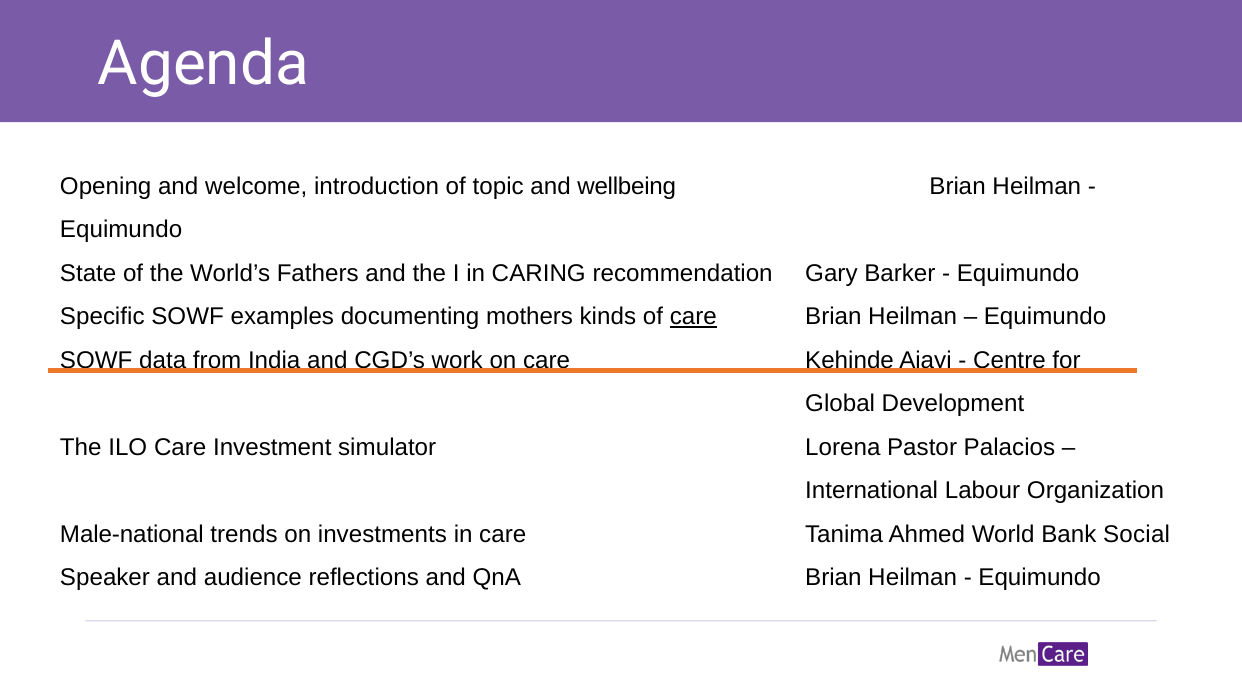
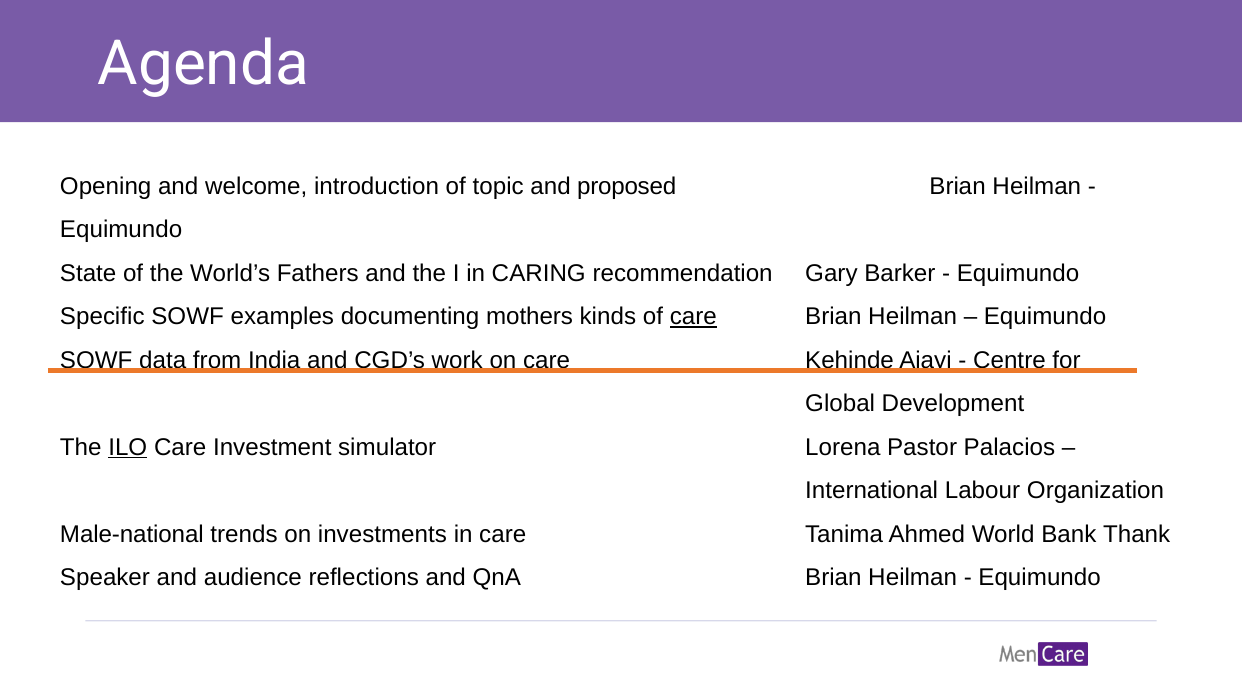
wellbeing: wellbeing -> proposed (627, 186)
ILO underline: none -> present (128, 447)
Social: Social -> Thank (1137, 534)
